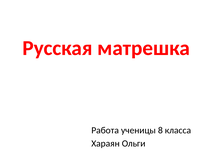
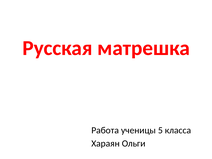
8: 8 -> 5 (160, 130)
